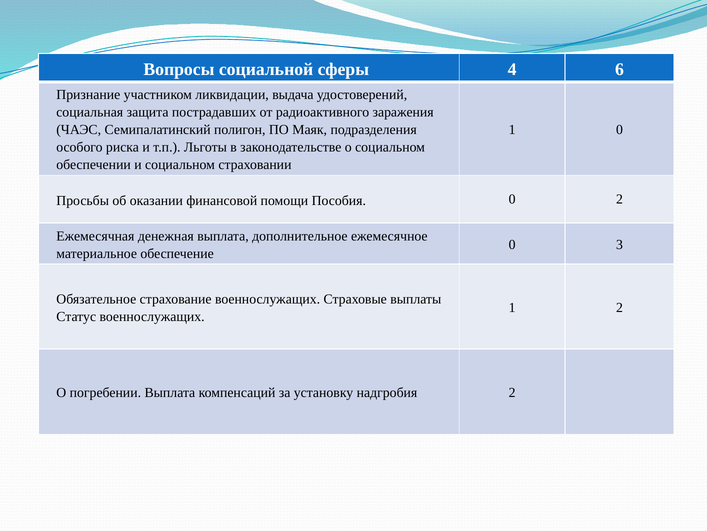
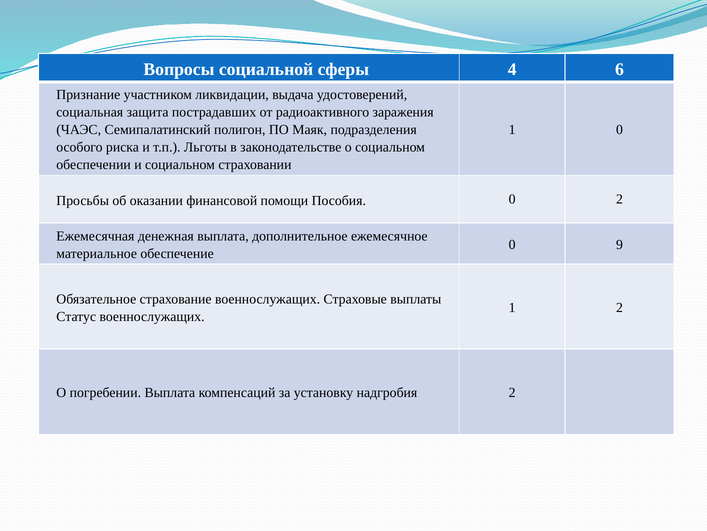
3: 3 -> 9 (619, 244)
